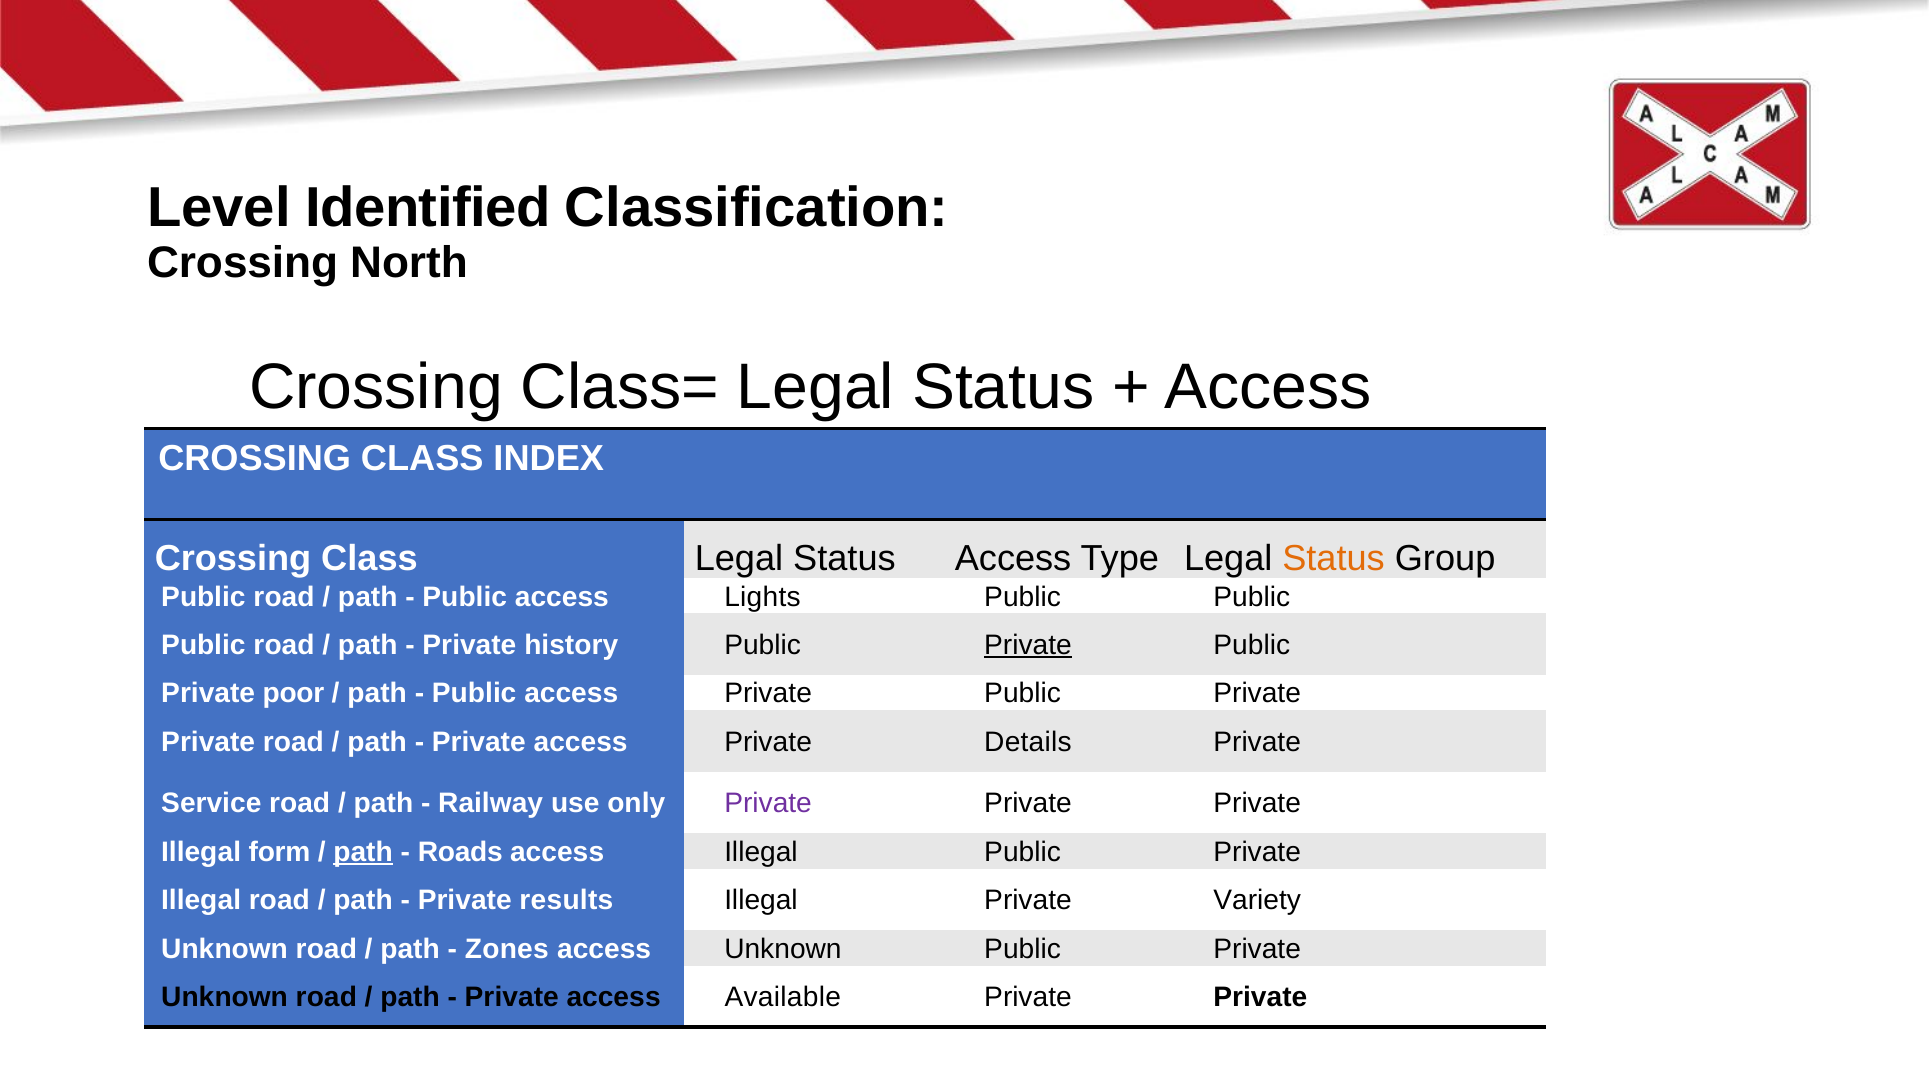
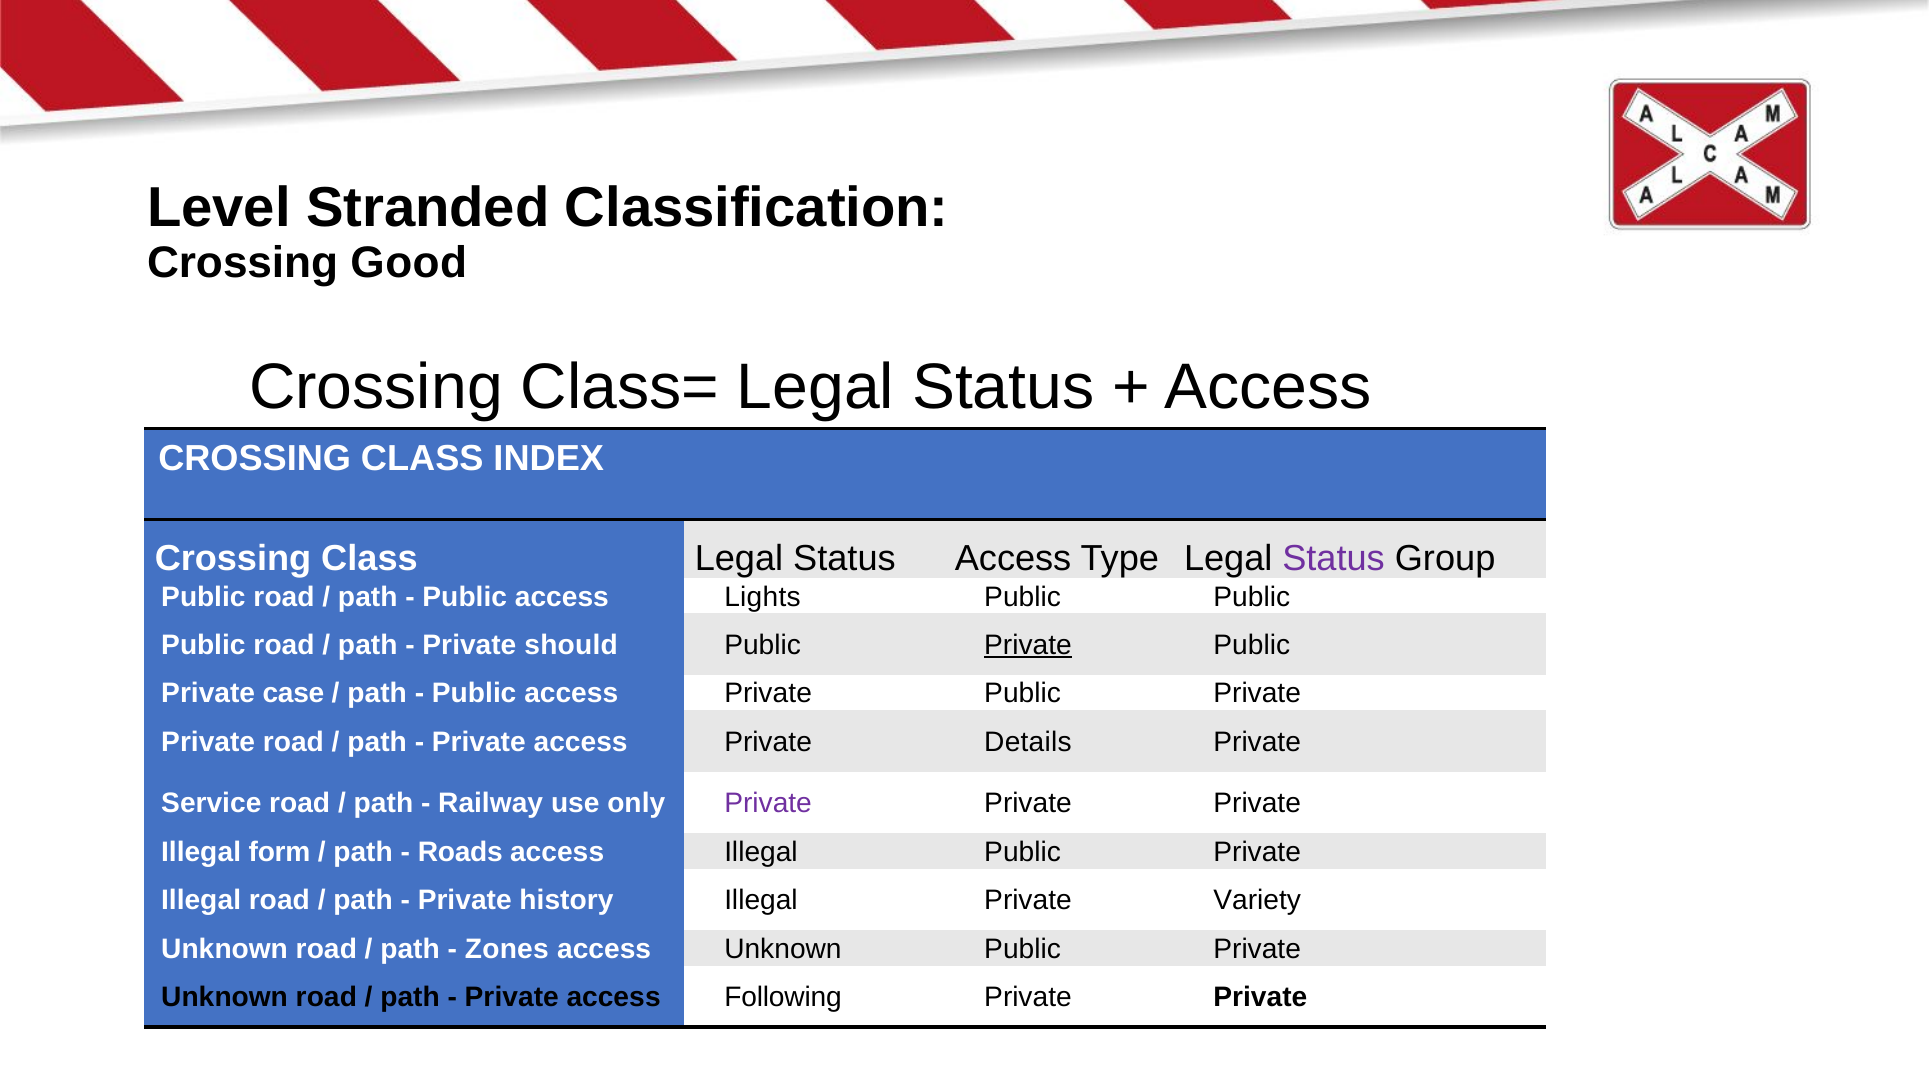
Identified: Identified -> Stranded (428, 208)
North: North -> Good (409, 263)
Status colour: orange -> purple (1334, 558)
history: history -> should (571, 645)
poor: poor -> case (293, 694)
path underline: present -> none (363, 852)
results: results -> history (567, 901)
Available: Available -> Following (783, 998)
